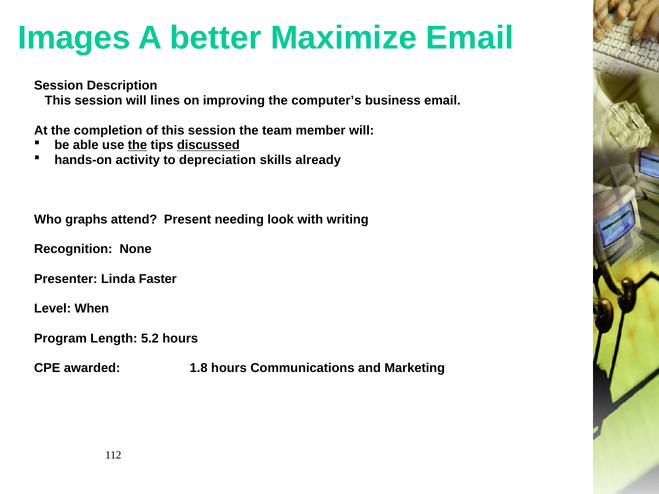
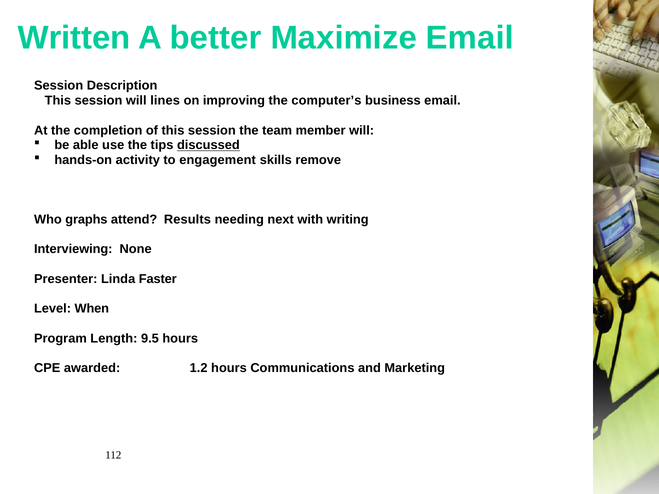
Images: Images -> Written (74, 38)
the underline: present -> none (137, 145)
depreciation: depreciation -> engagement (218, 160)
already: already -> remove (318, 160)
Present: Present -> Results (187, 220)
look: look -> next (281, 220)
Recognition: Recognition -> Interviewing (73, 249)
5.2: 5.2 -> 9.5 (150, 339)
1.8: 1.8 -> 1.2 (199, 368)
